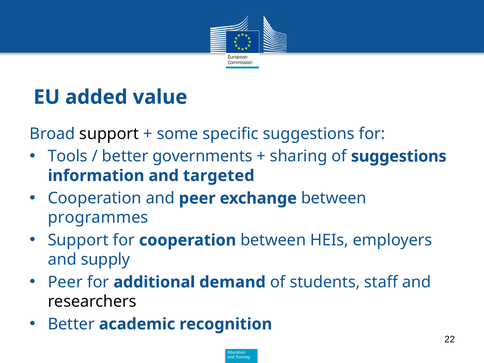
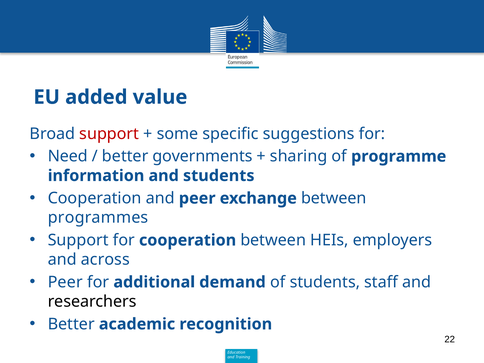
support colour: black -> red (109, 134)
Tools: Tools -> Need (68, 156)
of suggestions: suggestions -> programme (399, 156)
and targeted: targeted -> students (219, 176)
supply: supply -> across (105, 260)
